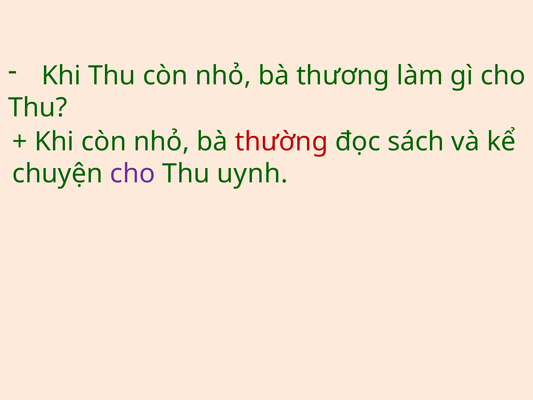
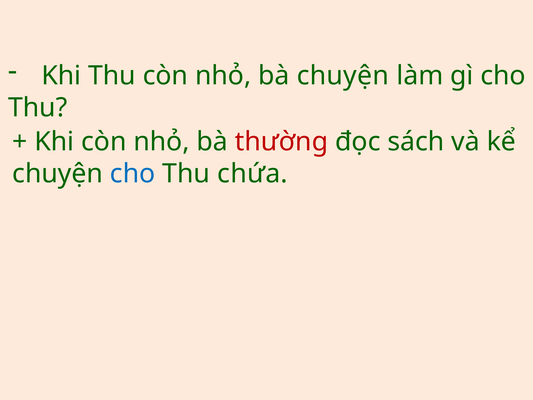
bà thương: thương -> chuyện (343, 76)
cho colour: purple -> blue (133, 173)
uynh: uynh -> chứa (253, 173)
